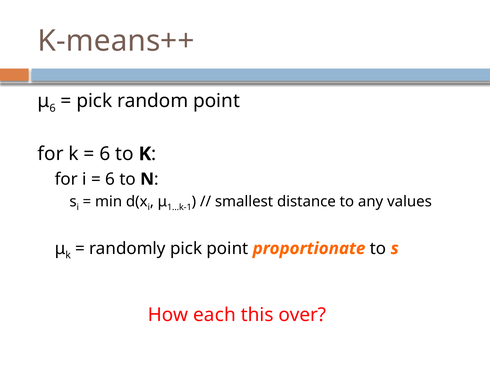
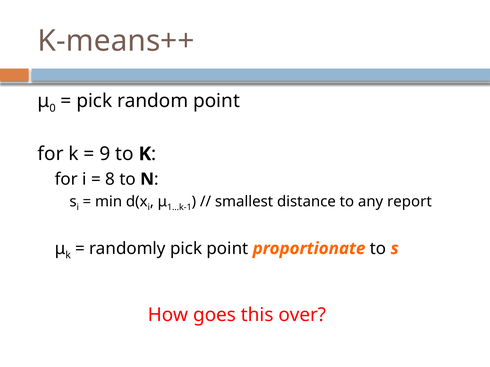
6: 6 -> 0 (53, 108)
6: 6 -> 9 (105, 154)
6: 6 -> 8 (110, 179)
values: values -> report (409, 202)
each: each -> goes (215, 315)
